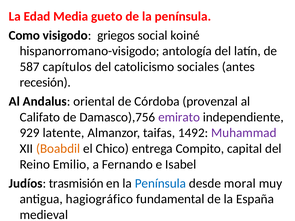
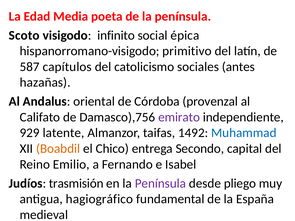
gueto: gueto -> poeta (107, 16)
Como: Como -> Scoto (24, 35)
griegos: griegos -> infinito (116, 35)
koiné: koiné -> épica (185, 35)
antología: antología -> primitivo (187, 51)
recesión: recesión -> hazañas (45, 83)
Muhammad colour: purple -> blue (244, 133)
Compito: Compito -> Secondo (200, 149)
Península colour: blue -> purple (160, 184)
moral: moral -> pliego (240, 184)
